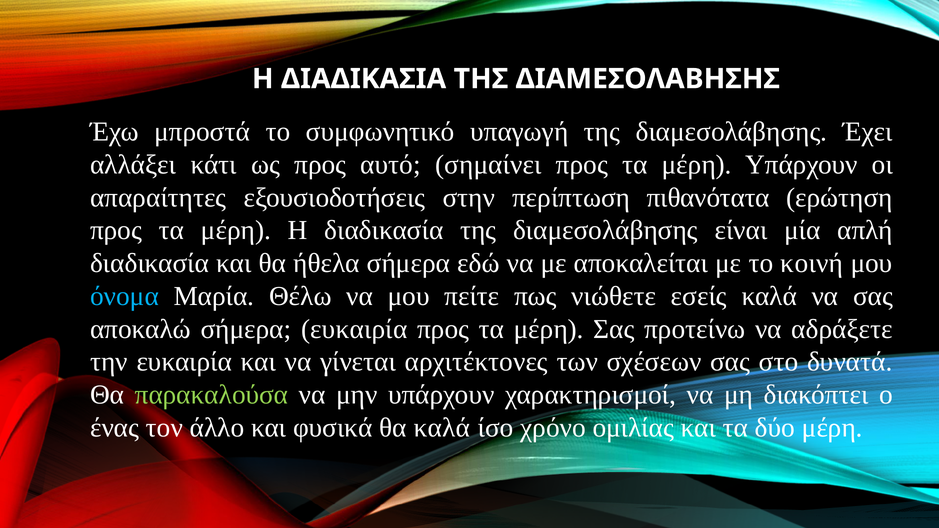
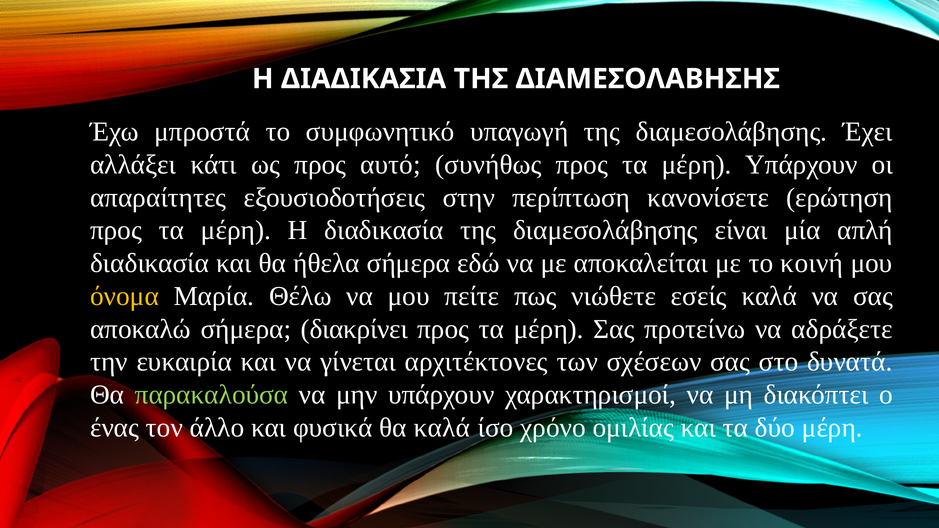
σημαίνει: σημαίνει -> συνήθως (488, 165)
πιθανότατα: πιθανότατα -> κανονίσετε (708, 198)
όνομα colour: light blue -> yellow (124, 296)
σήμερα ευκαιρία: ευκαιρία -> διακρίνει (354, 329)
